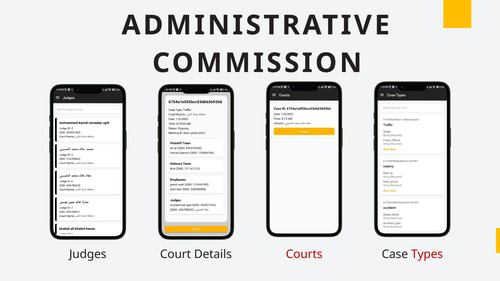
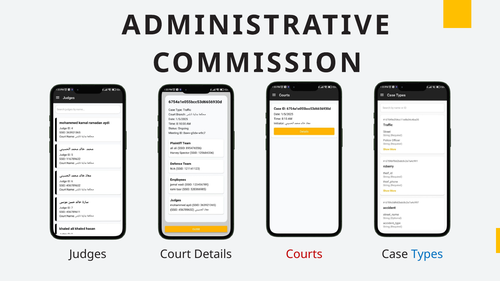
Types colour: red -> blue (427, 255)
